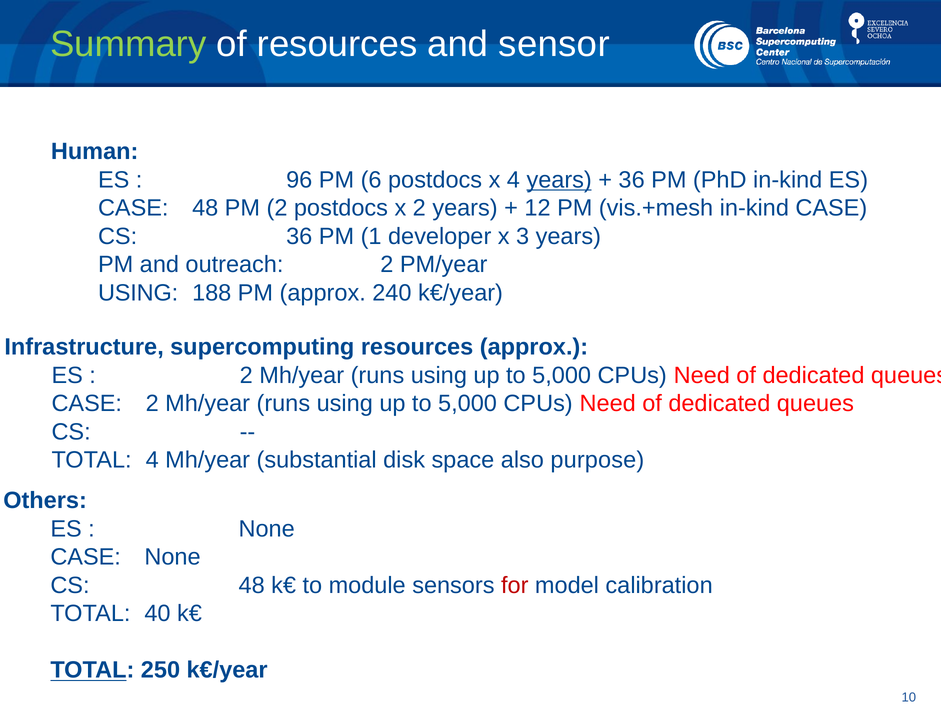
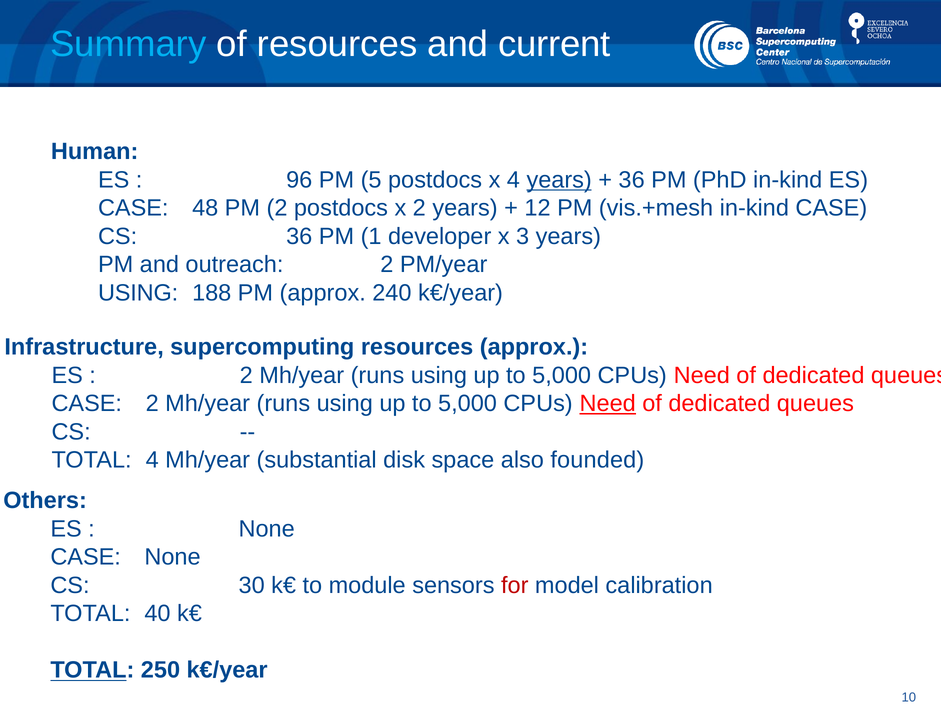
Summary colour: light green -> light blue (128, 44)
sensor: sensor -> current (554, 44)
6: 6 -> 5 (371, 180)
Need underline: none -> present (608, 403)
purpose: purpose -> founded (597, 460)
CS 48: 48 -> 30 (252, 585)
